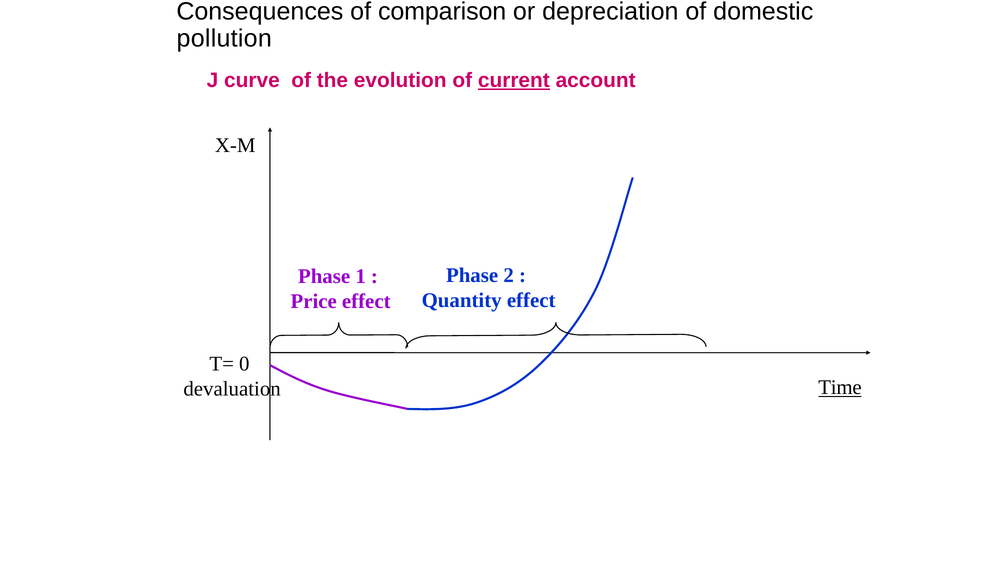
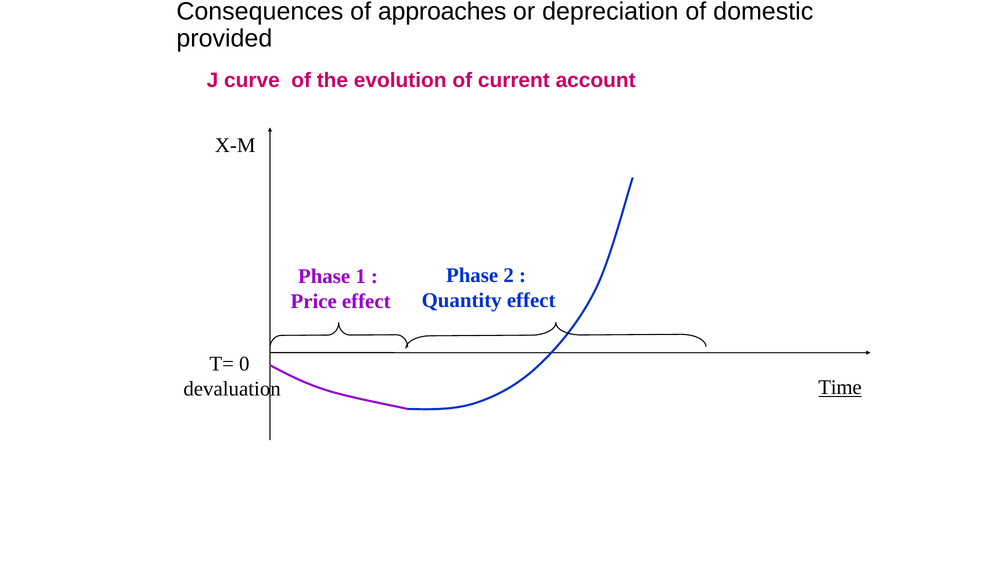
comparison: comparison -> approaches (442, 11)
pollution: pollution -> provided (224, 38)
current underline: present -> none (514, 80)
